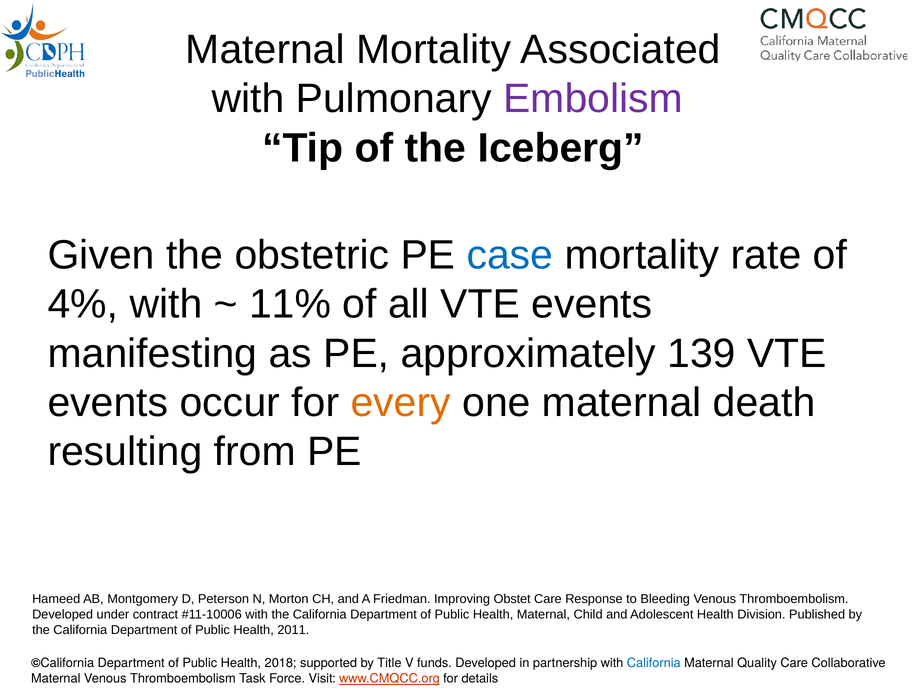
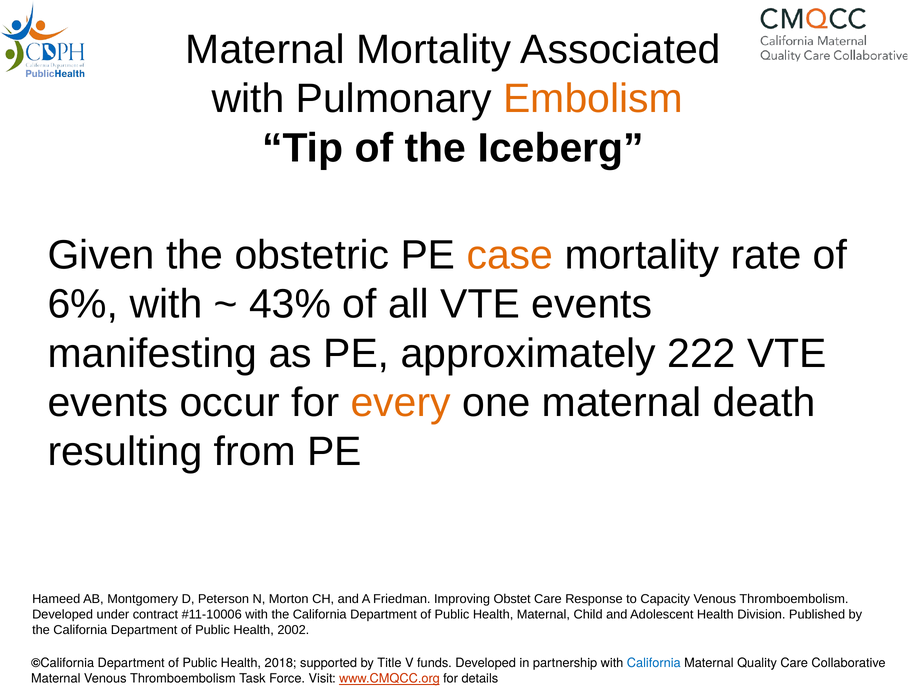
Embolism colour: purple -> orange (593, 99)
case colour: blue -> orange (510, 255)
4%: 4% -> 6% (83, 304)
11%: 11% -> 43% (290, 304)
139: 139 -> 222 (701, 353)
Bleeding: Bleeding -> Capacity (665, 599)
2011: 2011 -> 2002 (293, 629)
